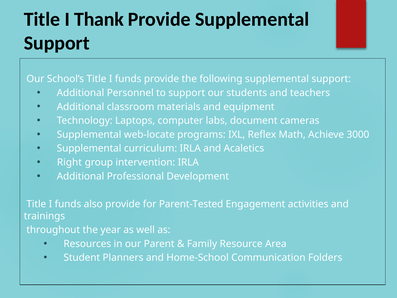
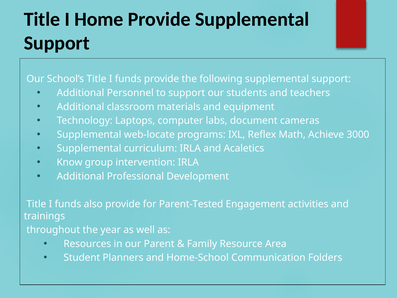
Thank: Thank -> Home (99, 19)
Right: Right -> Know (70, 162)
